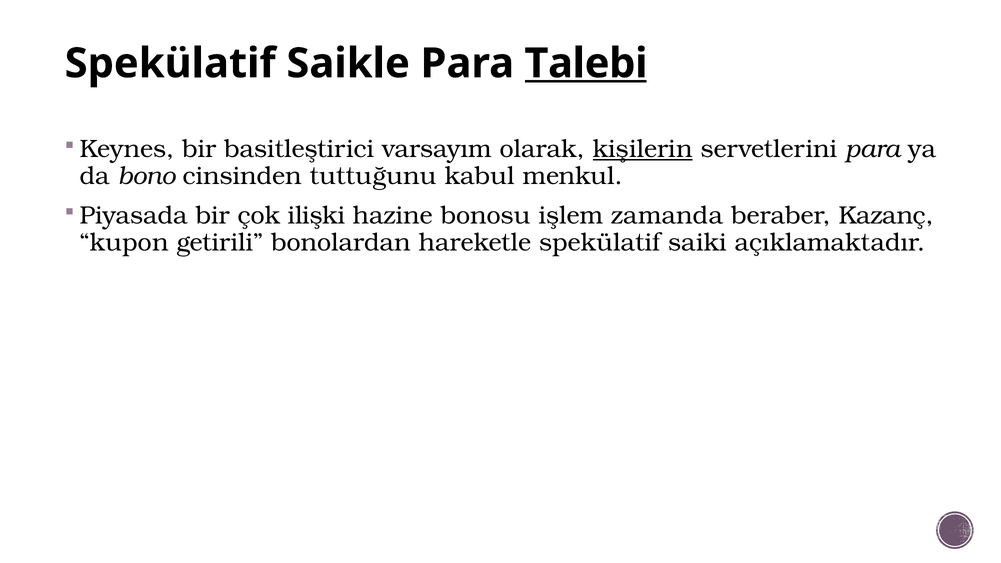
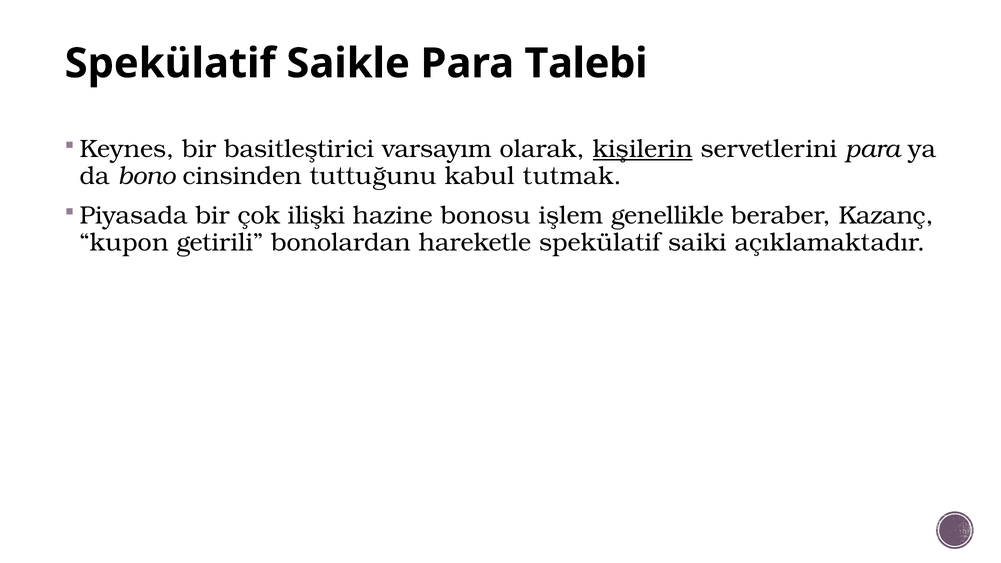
Talebi underline: present -> none (586, 63)
menkul: menkul -> tutmak (572, 176)
zamanda: zamanda -> genellikle (667, 216)
